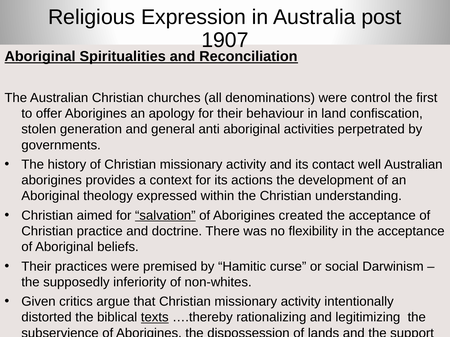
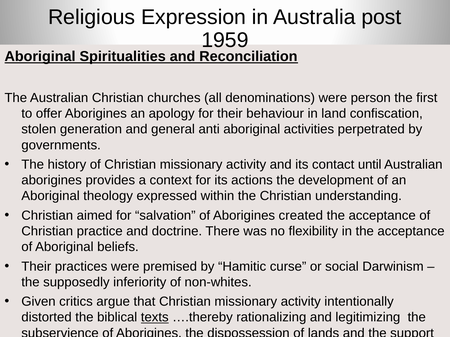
1907: 1907 -> 1959 (225, 40)
control: control -> person (371, 98)
well: well -> until (370, 165)
salvation underline: present -> none (165, 216)
